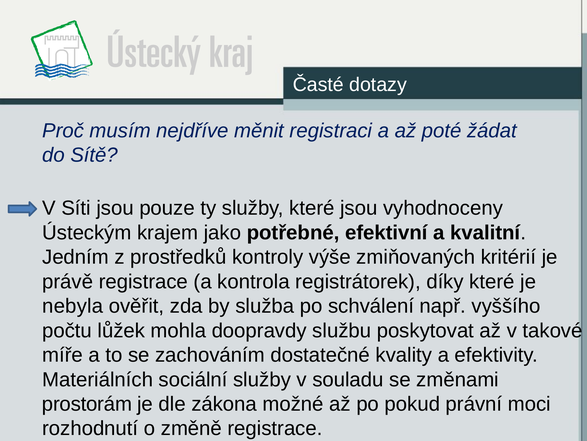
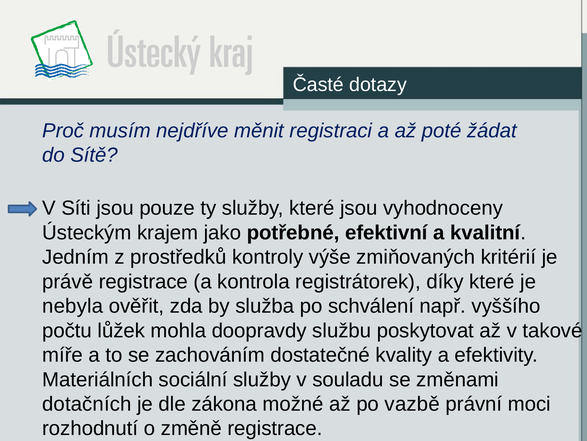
prostorám: prostorám -> dotačních (87, 403)
pokud: pokud -> vazbě (412, 403)
